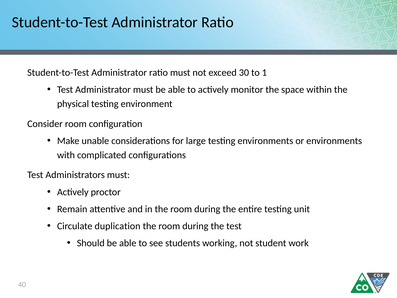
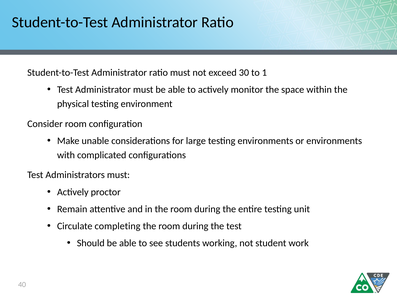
duplication: duplication -> completing (118, 226)
